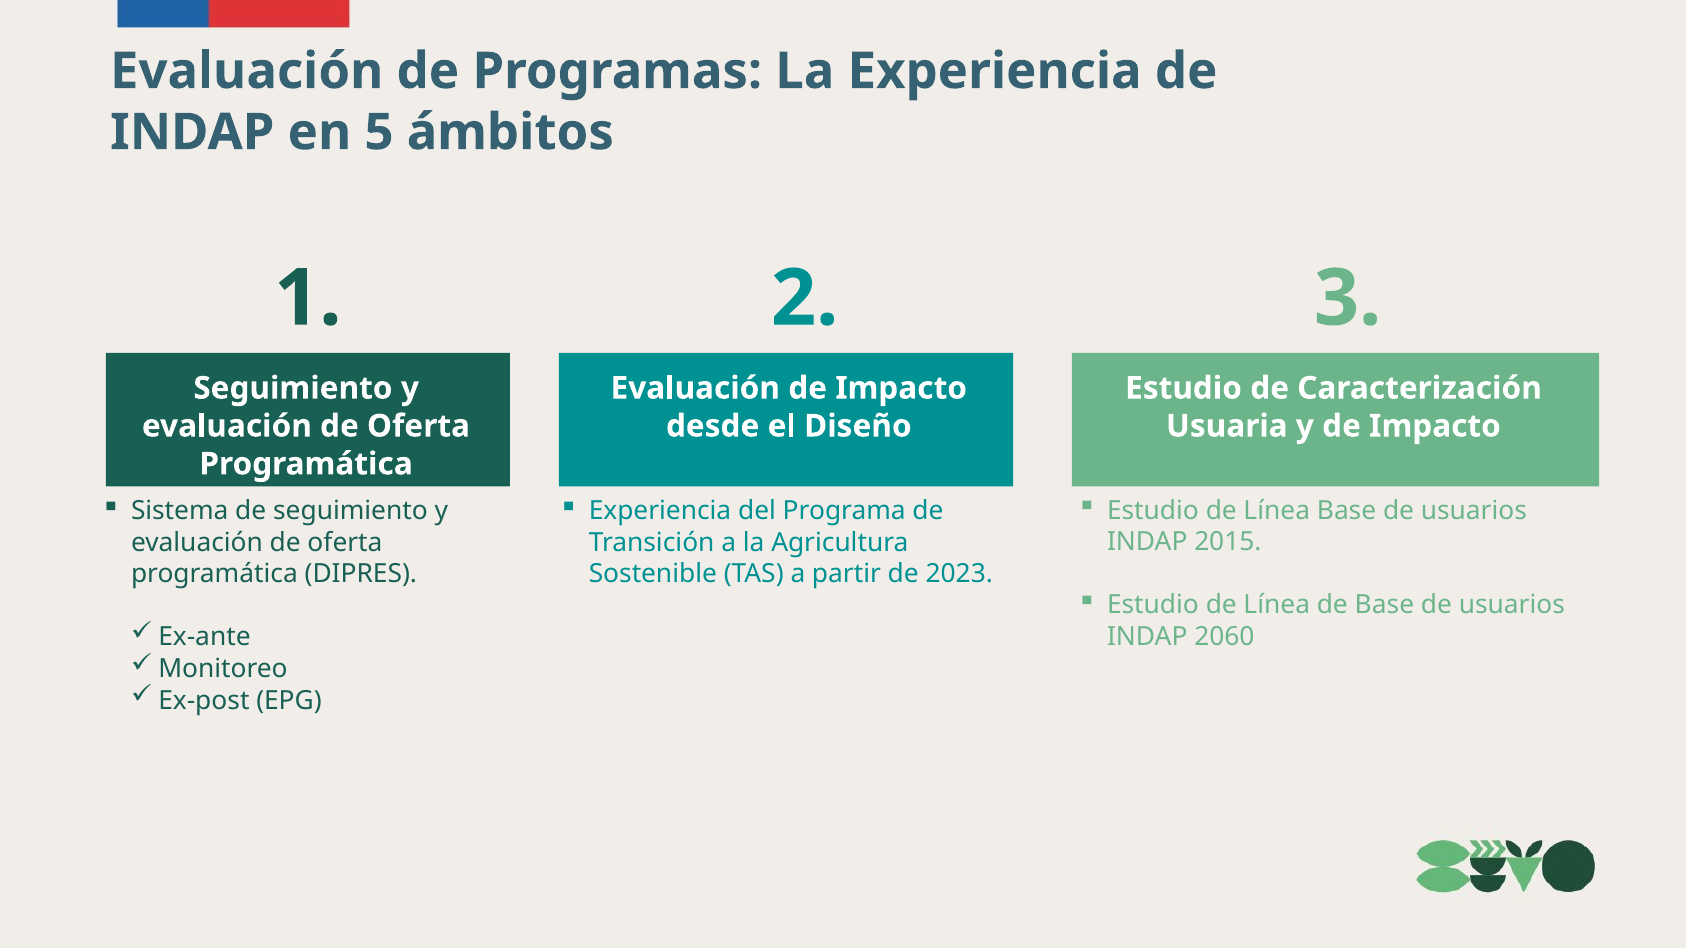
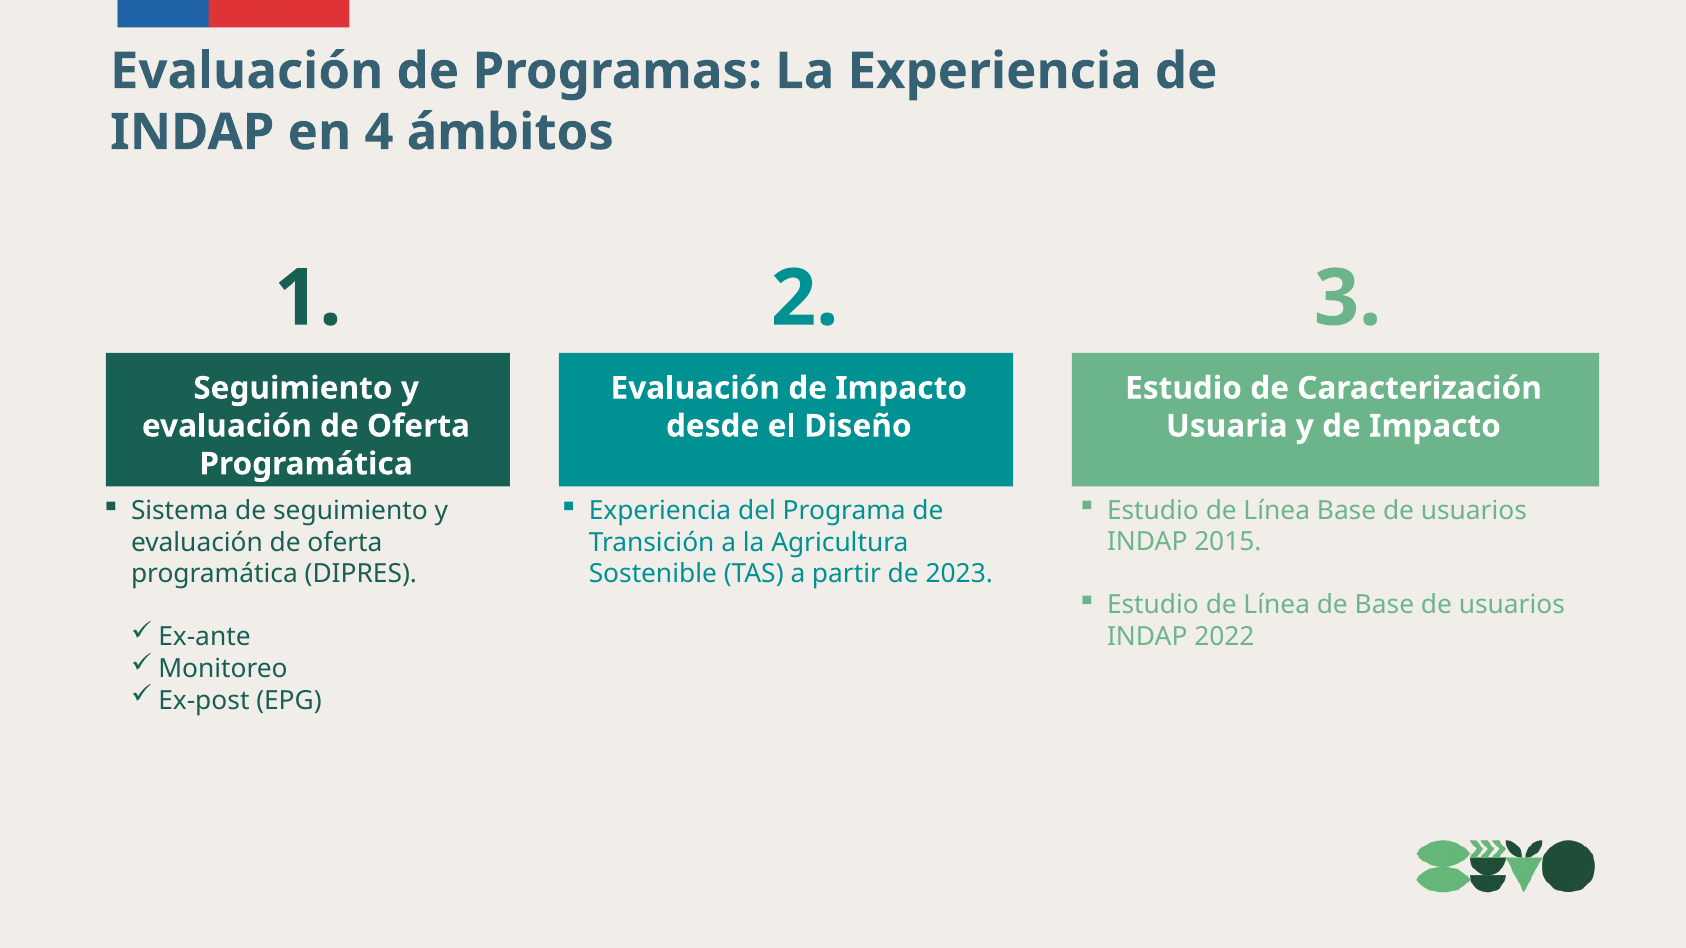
5: 5 -> 4 (379, 132)
2060: 2060 -> 2022 (1224, 637)
